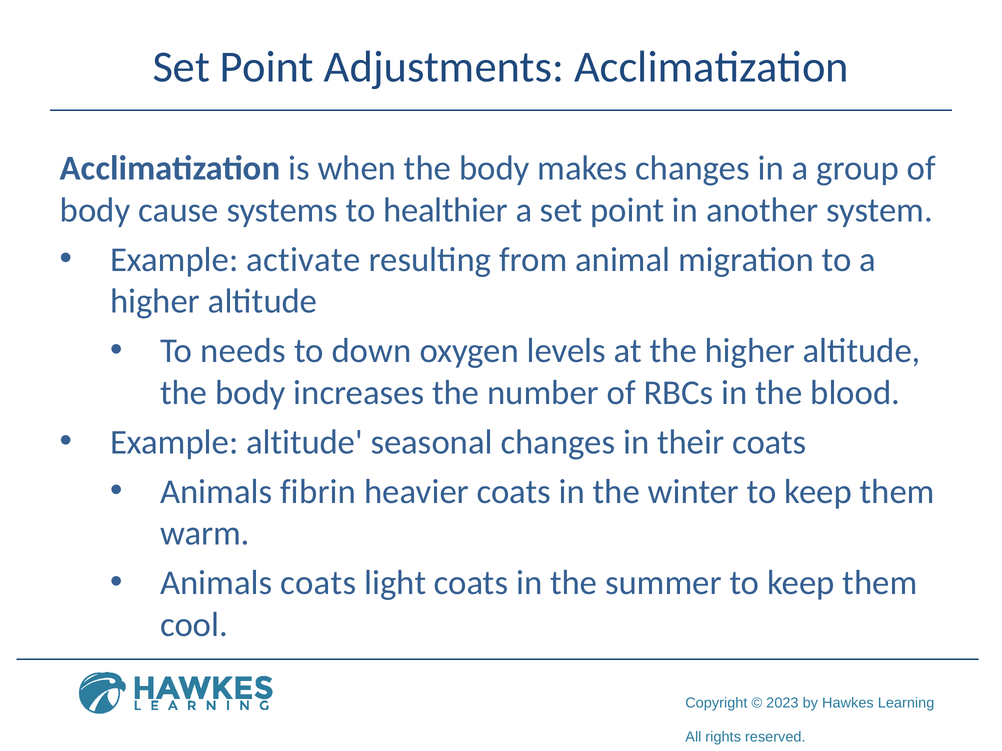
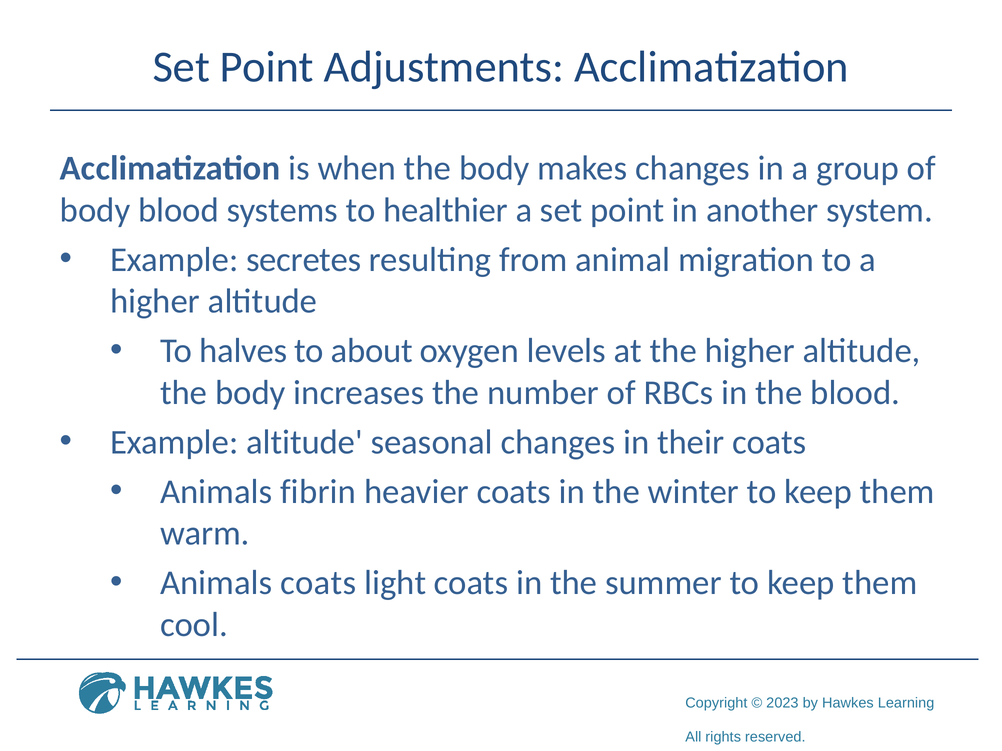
body cause: cause -> blood (179, 210)
activate: activate -> secretes (304, 260)
needs: needs -> halves (243, 351)
down: down -> about (372, 351)
